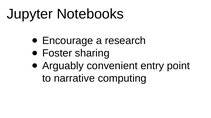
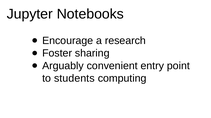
narrative: narrative -> students (74, 79)
